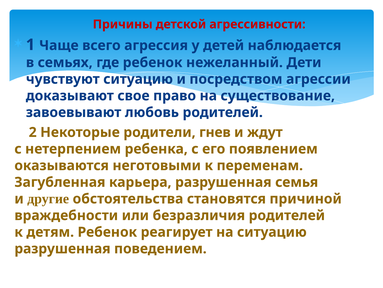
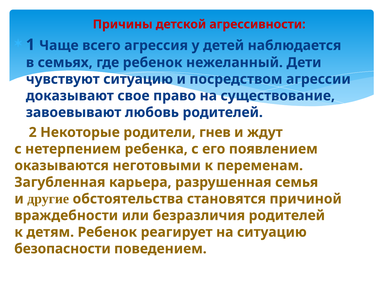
разрушенная: разрушенная -> безопасности (62, 248)
